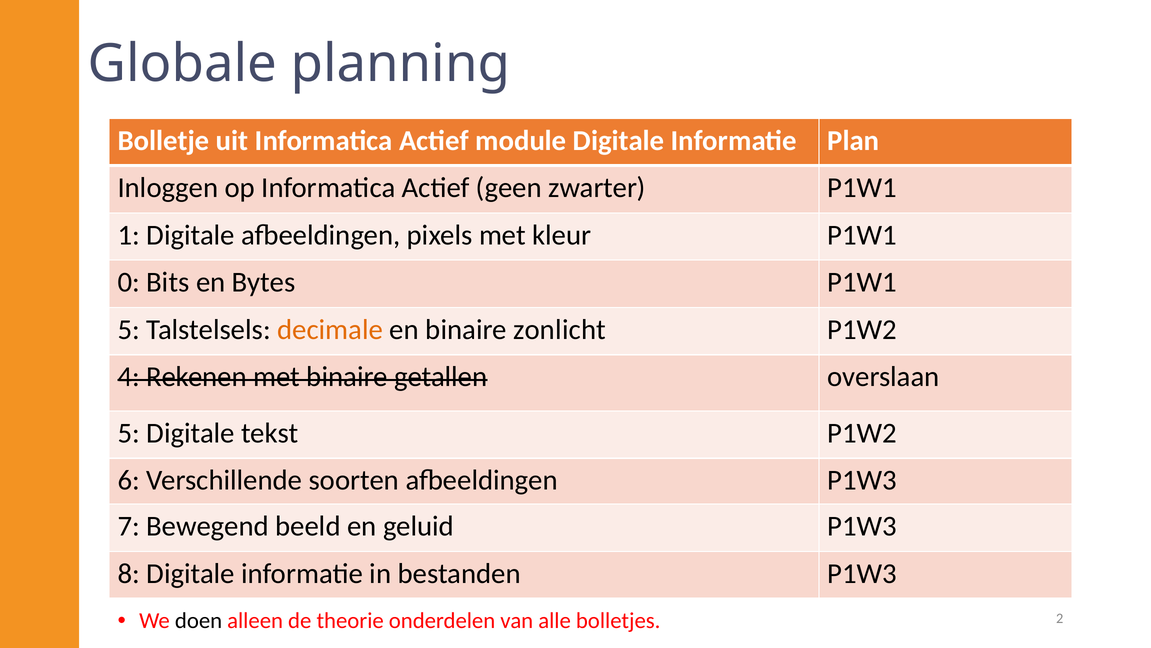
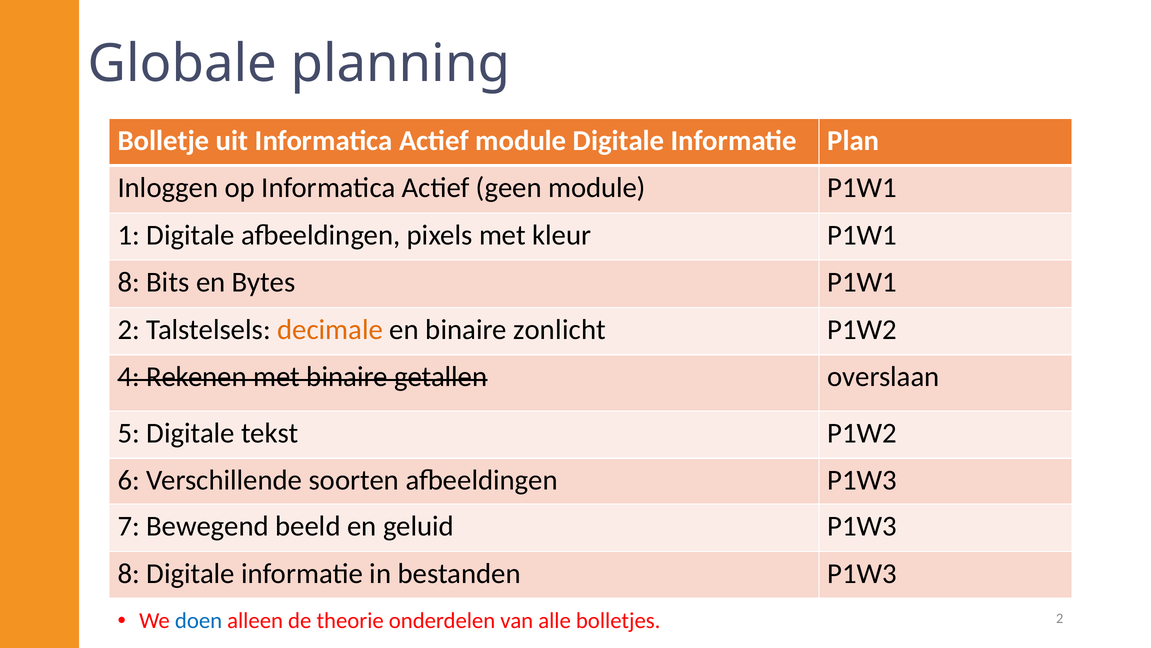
geen zwarter: zwarter -> module (597, 188)
0: 0 -> 8 (129, 282)
5: 5 -> 2 (129, 329)
doen colour: black -> blue (199, 620)
